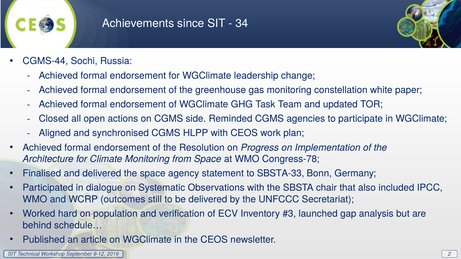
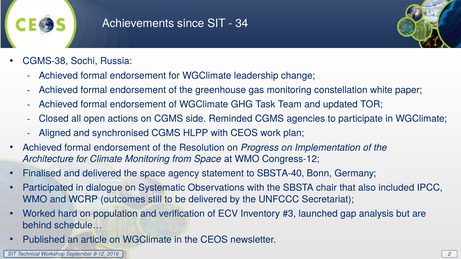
CGMS-44: CGMS-44 -> CGMS-38 (45, 61)
Congress-78: Congress-78 -> Congress-12 (291, 159)
SBSTA-33: SBSTA-33 -> SBSTA-40 (281, 174)
